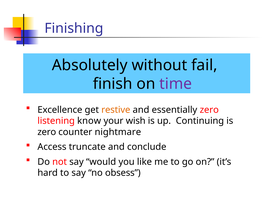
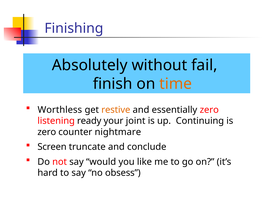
time colour: purple -> orange (176, 84)
Excellence: Excellence -> Worthless (60, 109)
know: know -> ready (89, 121)
wish: wish -> joint (136, 121)
Access: Access -> Screen (52, 147)
